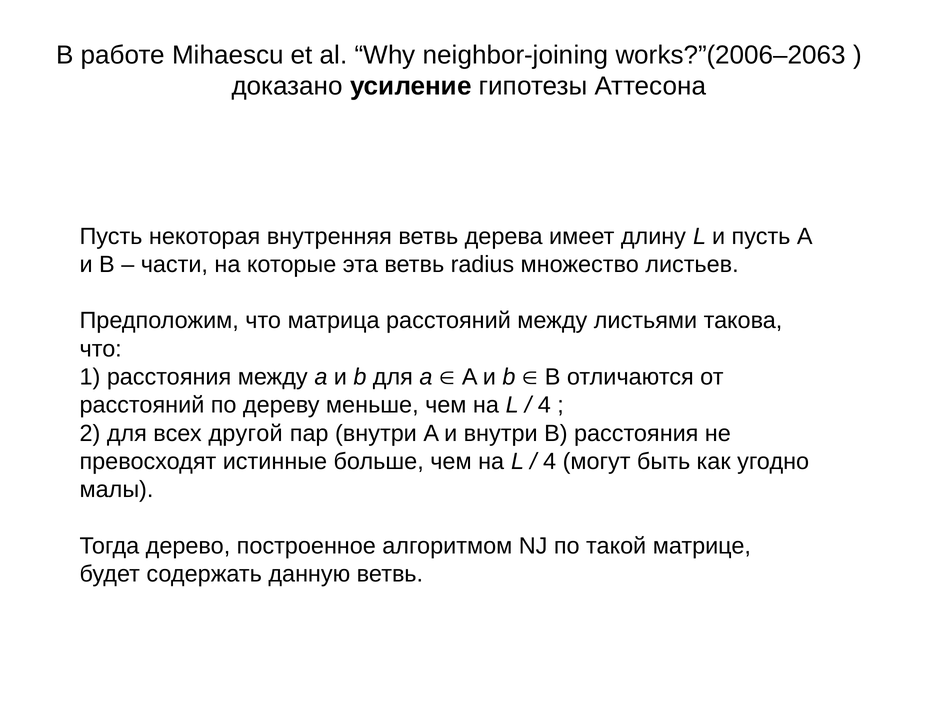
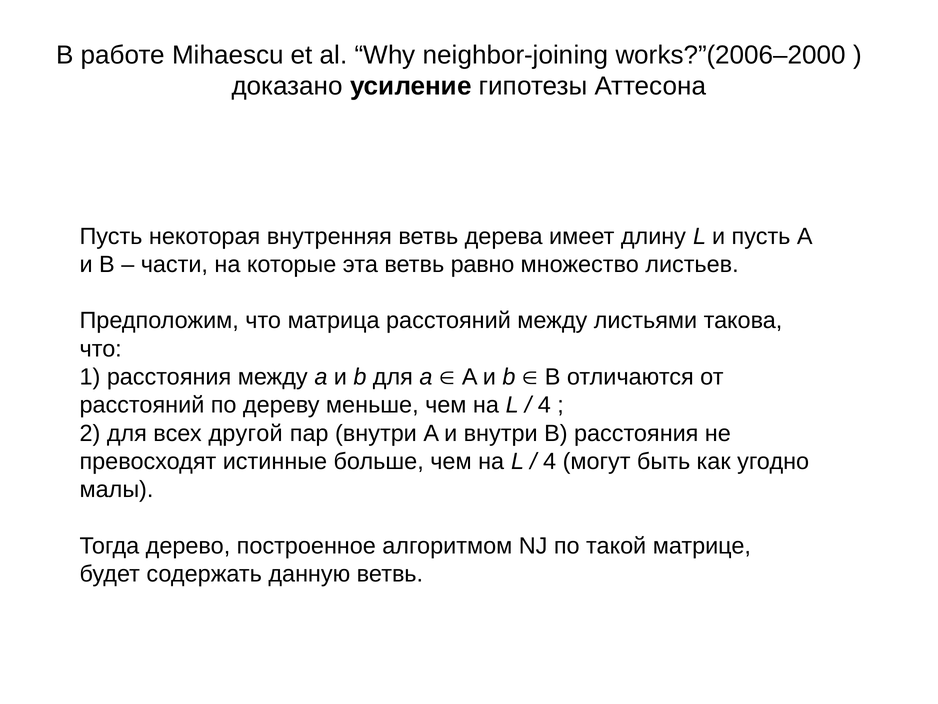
works?”(2006–2063: works?”(2006–2063 -> works?”(2006–2000 (731, 55)
radius: radius -> равно (482, 264)
